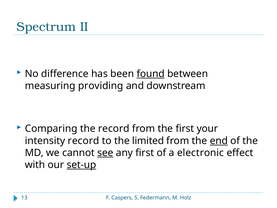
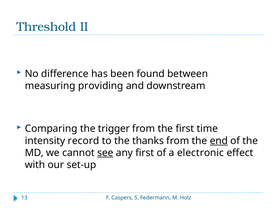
Spectrum: Spectrum -> Threshold (46, 27)
found underline: present -> none (151, 74)
the record: record -> trigger (114, 129)
your: your -> time (207, 129)
limited: limited -> thanks (148, 141)
set-up underline: present -> none (81, 165)
